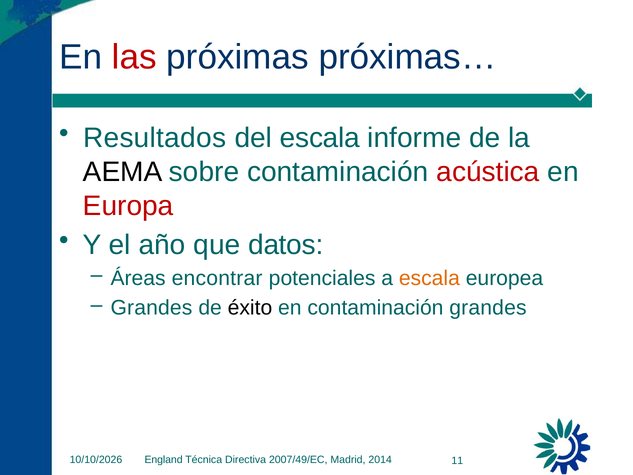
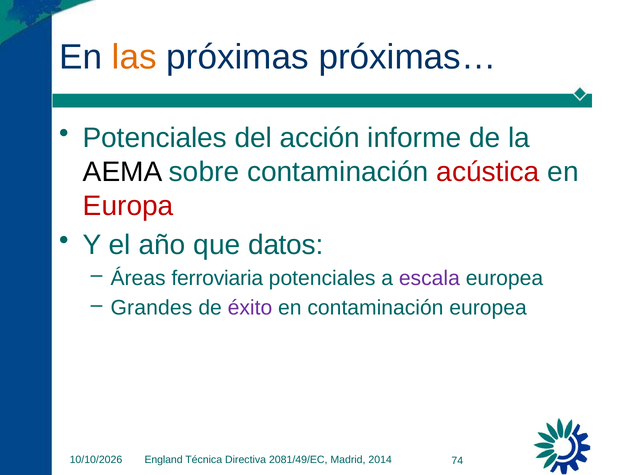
las colour: red -> orange (134, 57)
Resultados: Resultados -> Potenciales (155, 138)
del escala: escala -> acción (320, 138)
encontrar: encontrar -> ferroviaria (217, 278)
escala colour: orange -> purple (429, 278)
éxito colour: black -> purple (250, 308)
contaminación grandes: grandes -> europea (488, 308)
2007/49/EC: 2007/49/EC -> 2081/49/EC (298, 459)
11: 11 -> 74 (457, 461)
